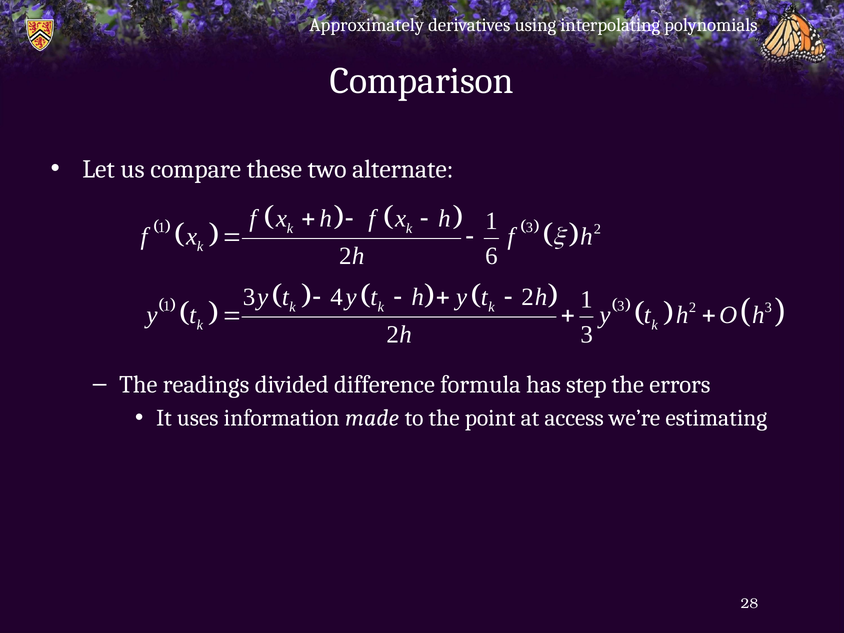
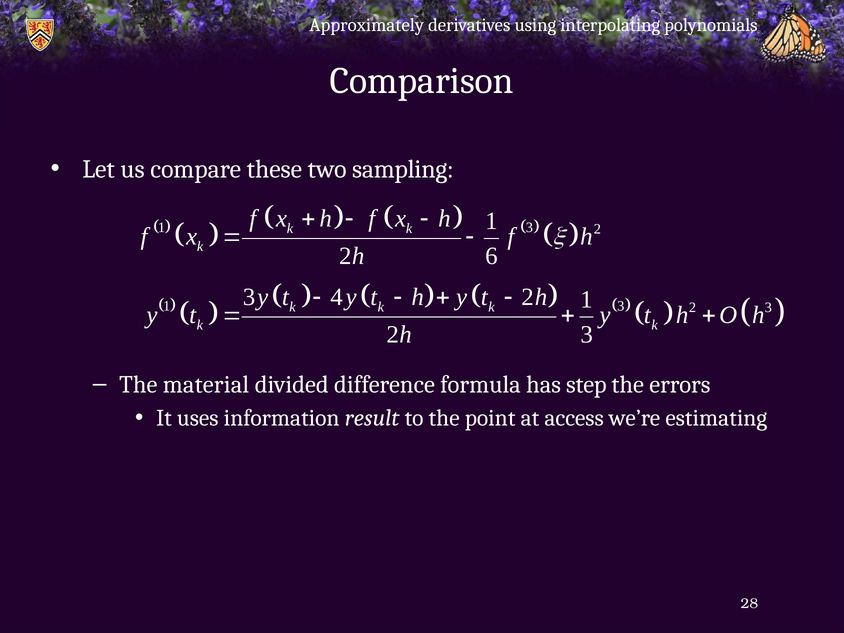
alternate: alternate -> sampling (403, 169)
readings: readings -> material (206, 385)
made: made -> result (372, 418)
